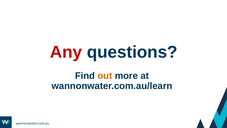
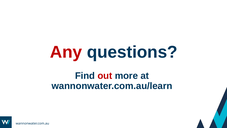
out colour: orange -> red (105, 76)
